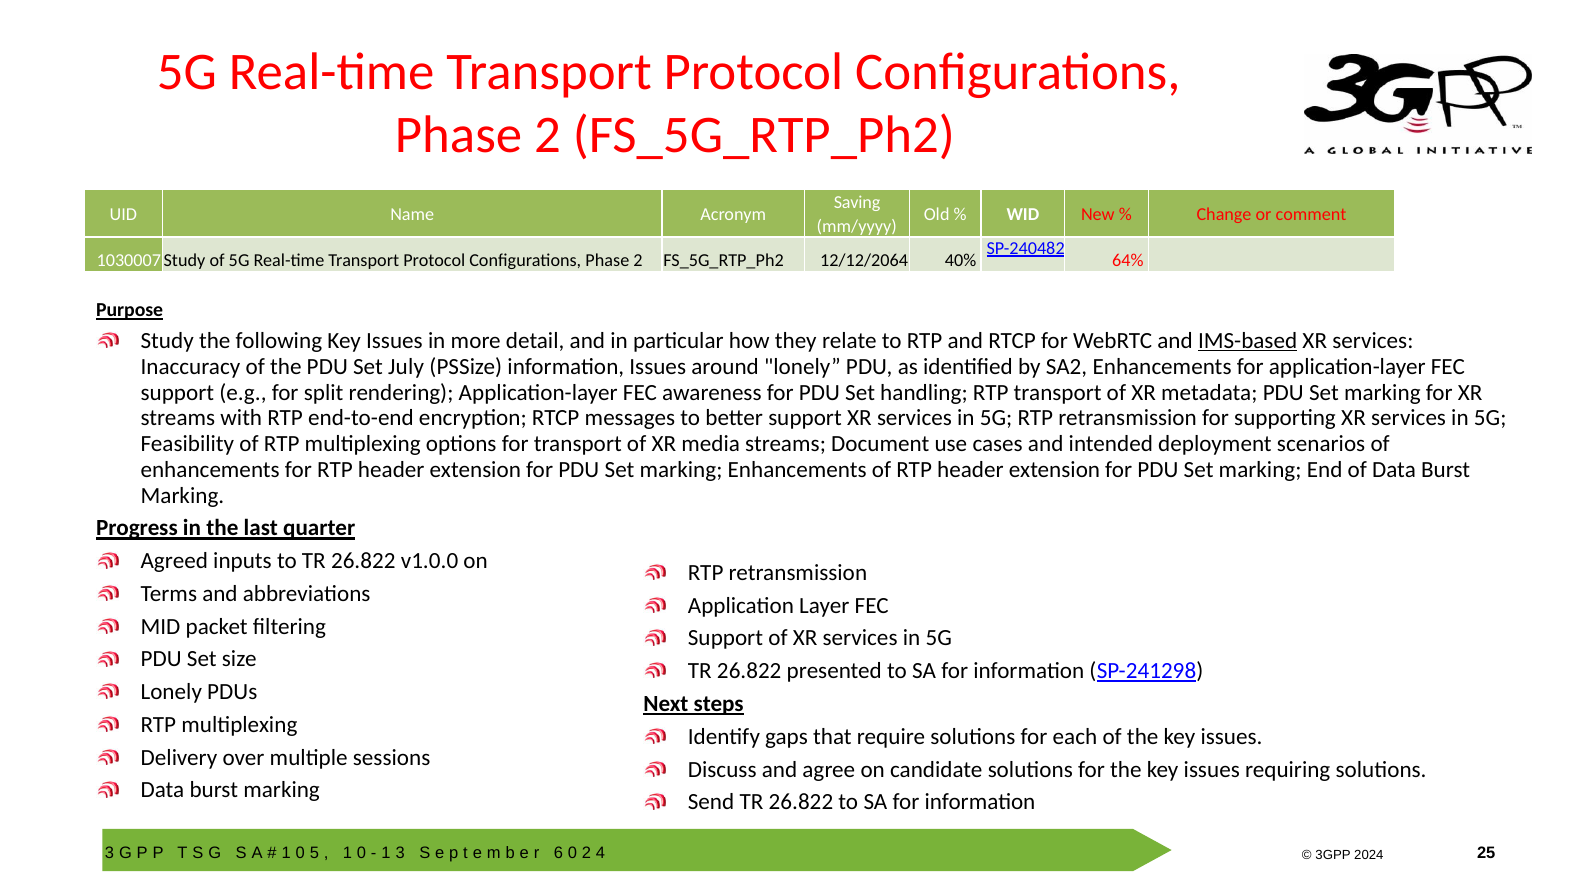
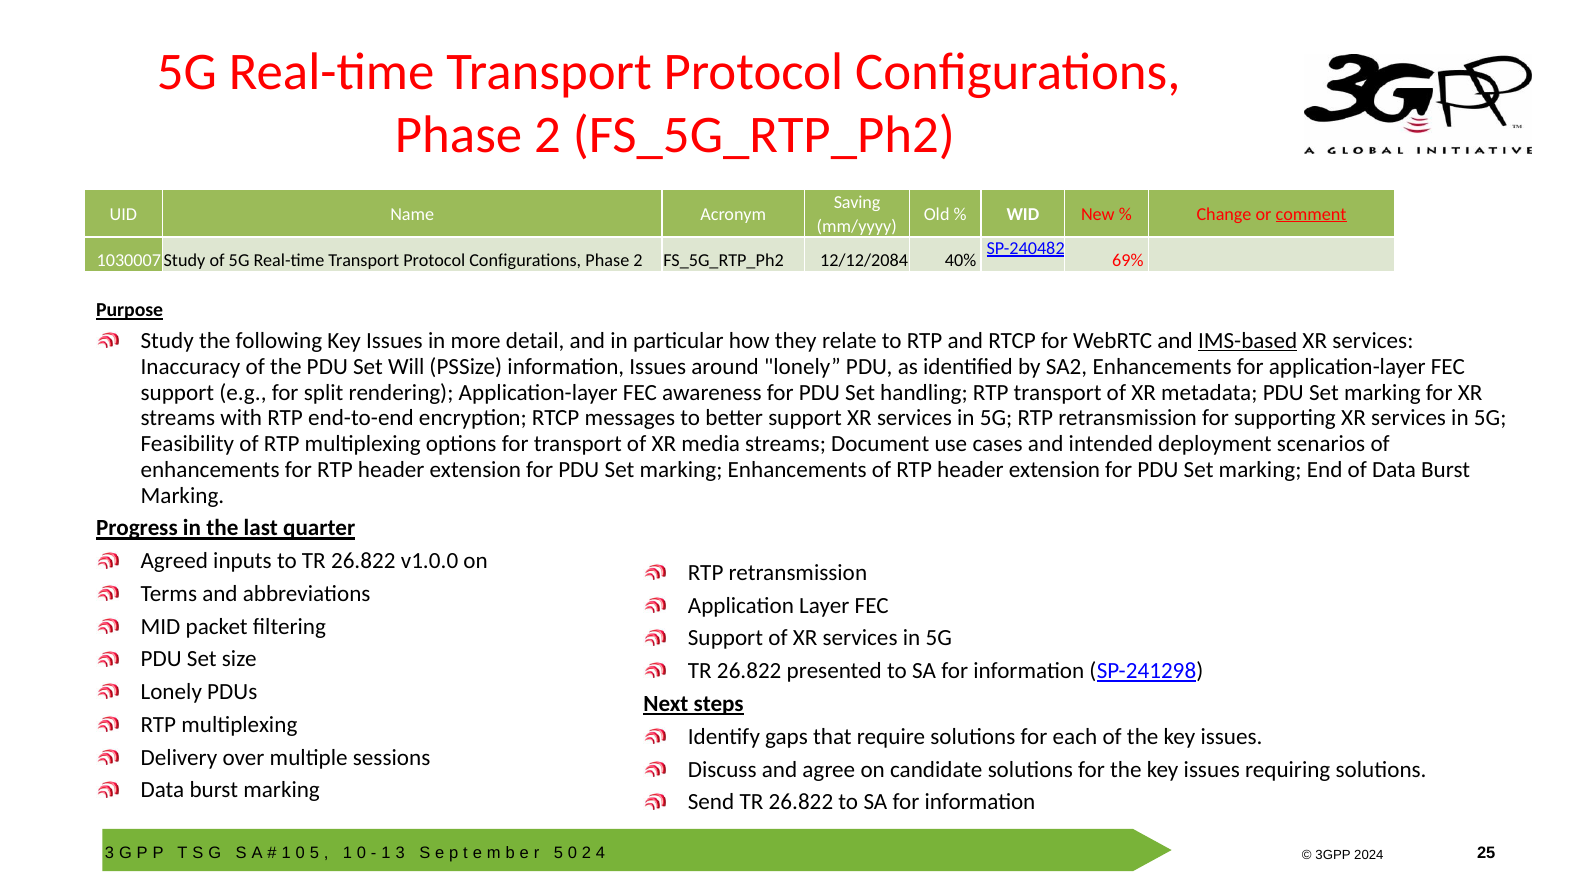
comment underline: none -> present (1311, 214)
12/12/2064: 12/12/2064 -> 12/12/2084 (864, 260)
64%: 64% -> 69% (1128, 260)
July: July -> Will (406, 366)
6: 6 -> 5 (558, 853)
